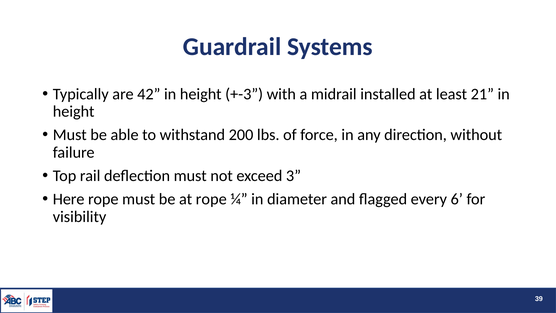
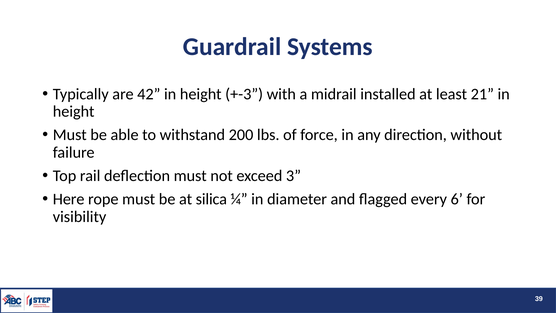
at rope: rope -> silica (211, 199)
